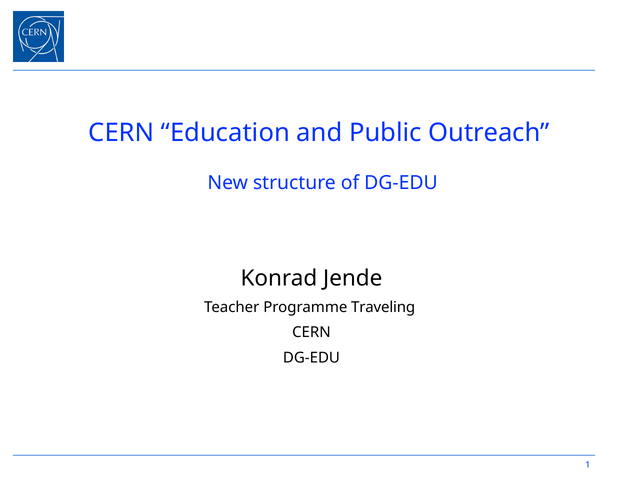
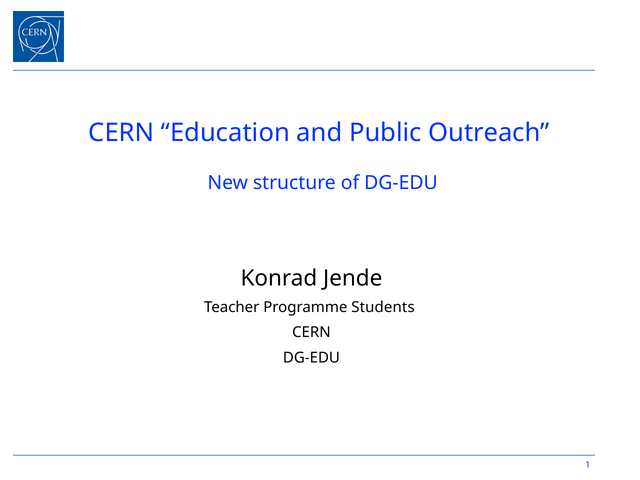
Traveling: Traveling -> Students (383, 307)
